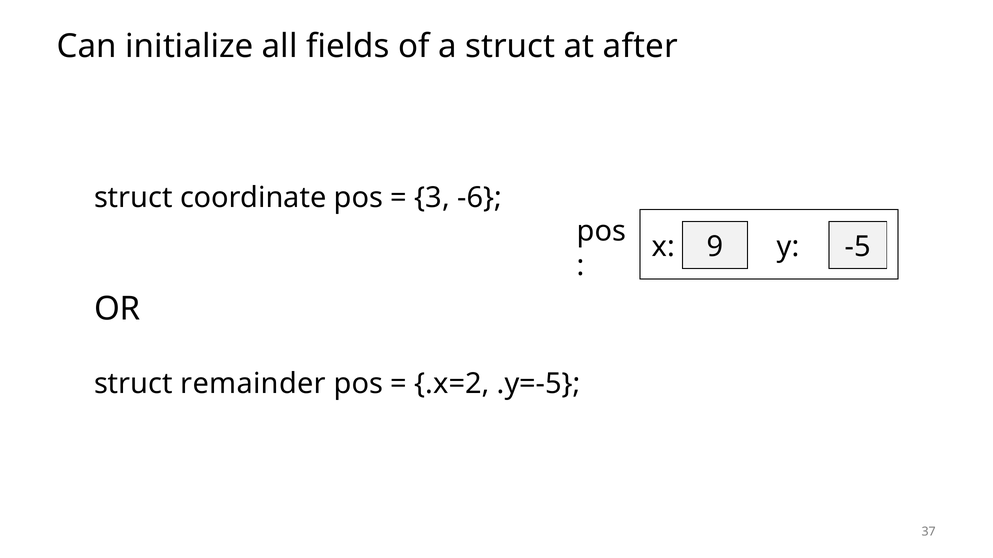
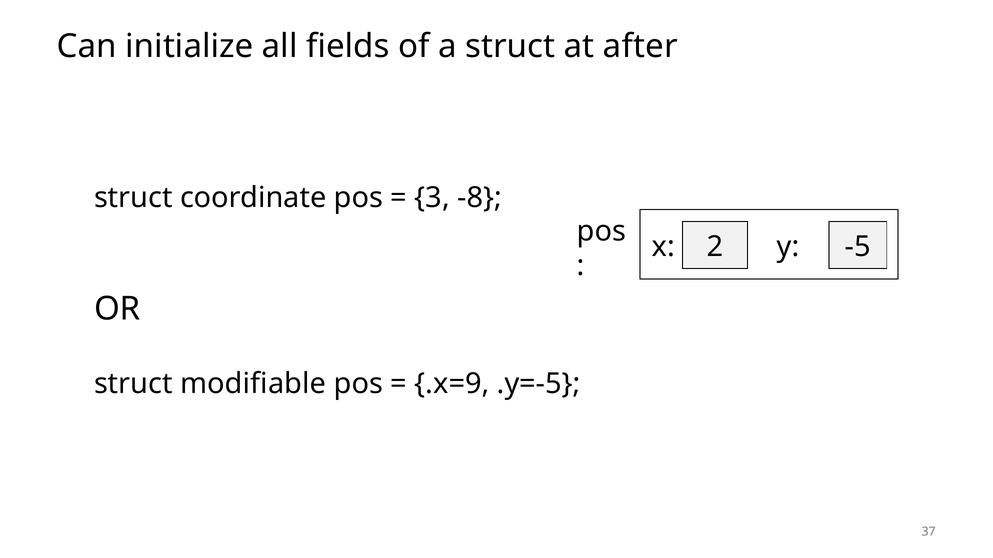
-6: -6 -> -8 (480, 198)
9: 9 -> 2 (715, 247)
remainder: remainder -> modifiable (253, 384)
.x=2: .x=2 -> .x=9 (452, 384)
